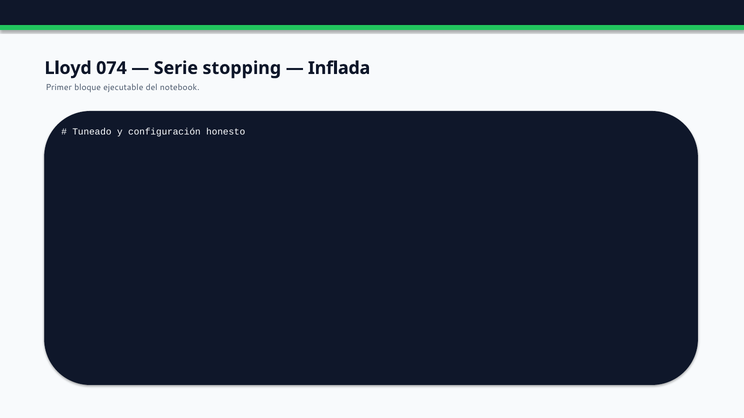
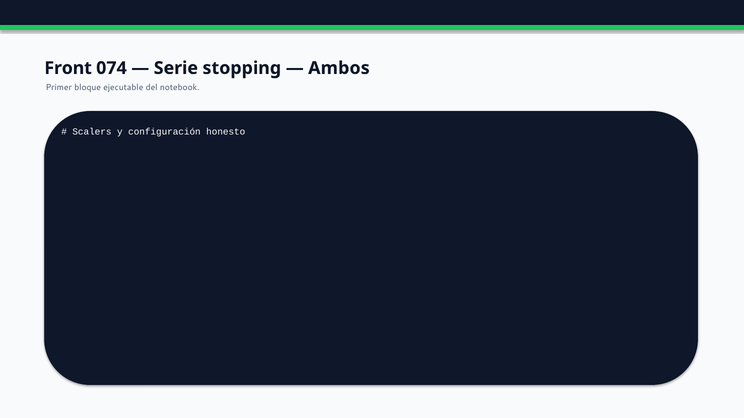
Lloyd: Lloyd -> Front (68, 68)
Inflada: Inflada -> Ambos (339, 68)
Tuneado: Tuneado -> Scalers (92, 132)
